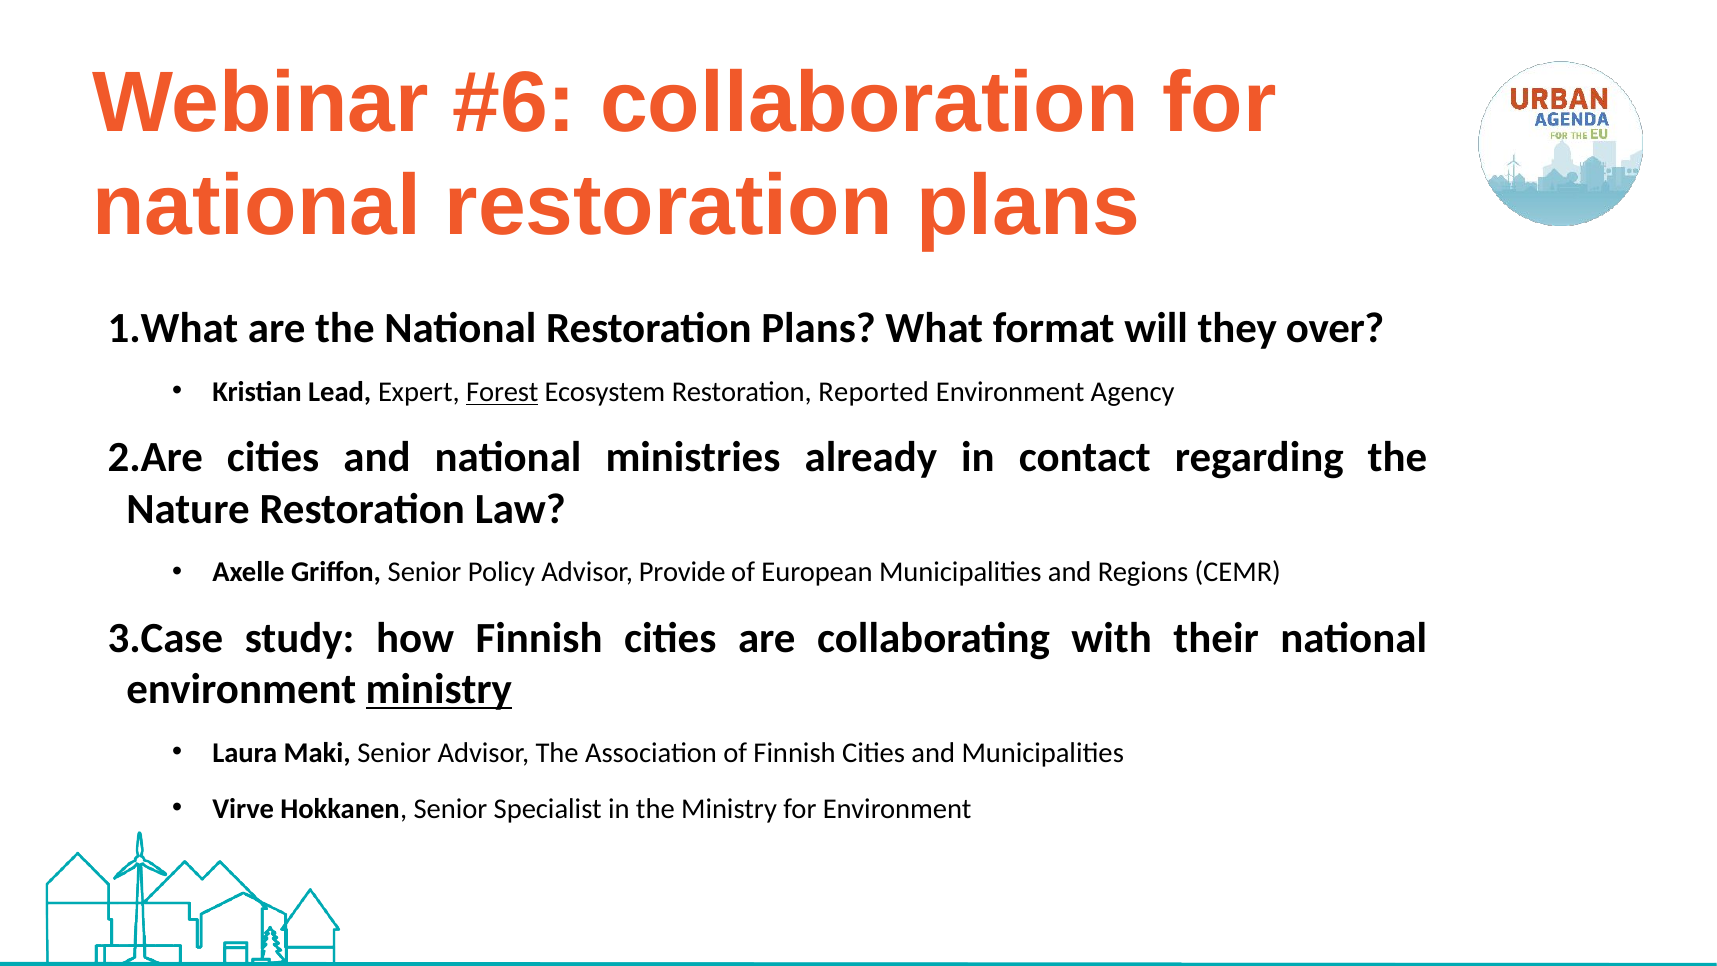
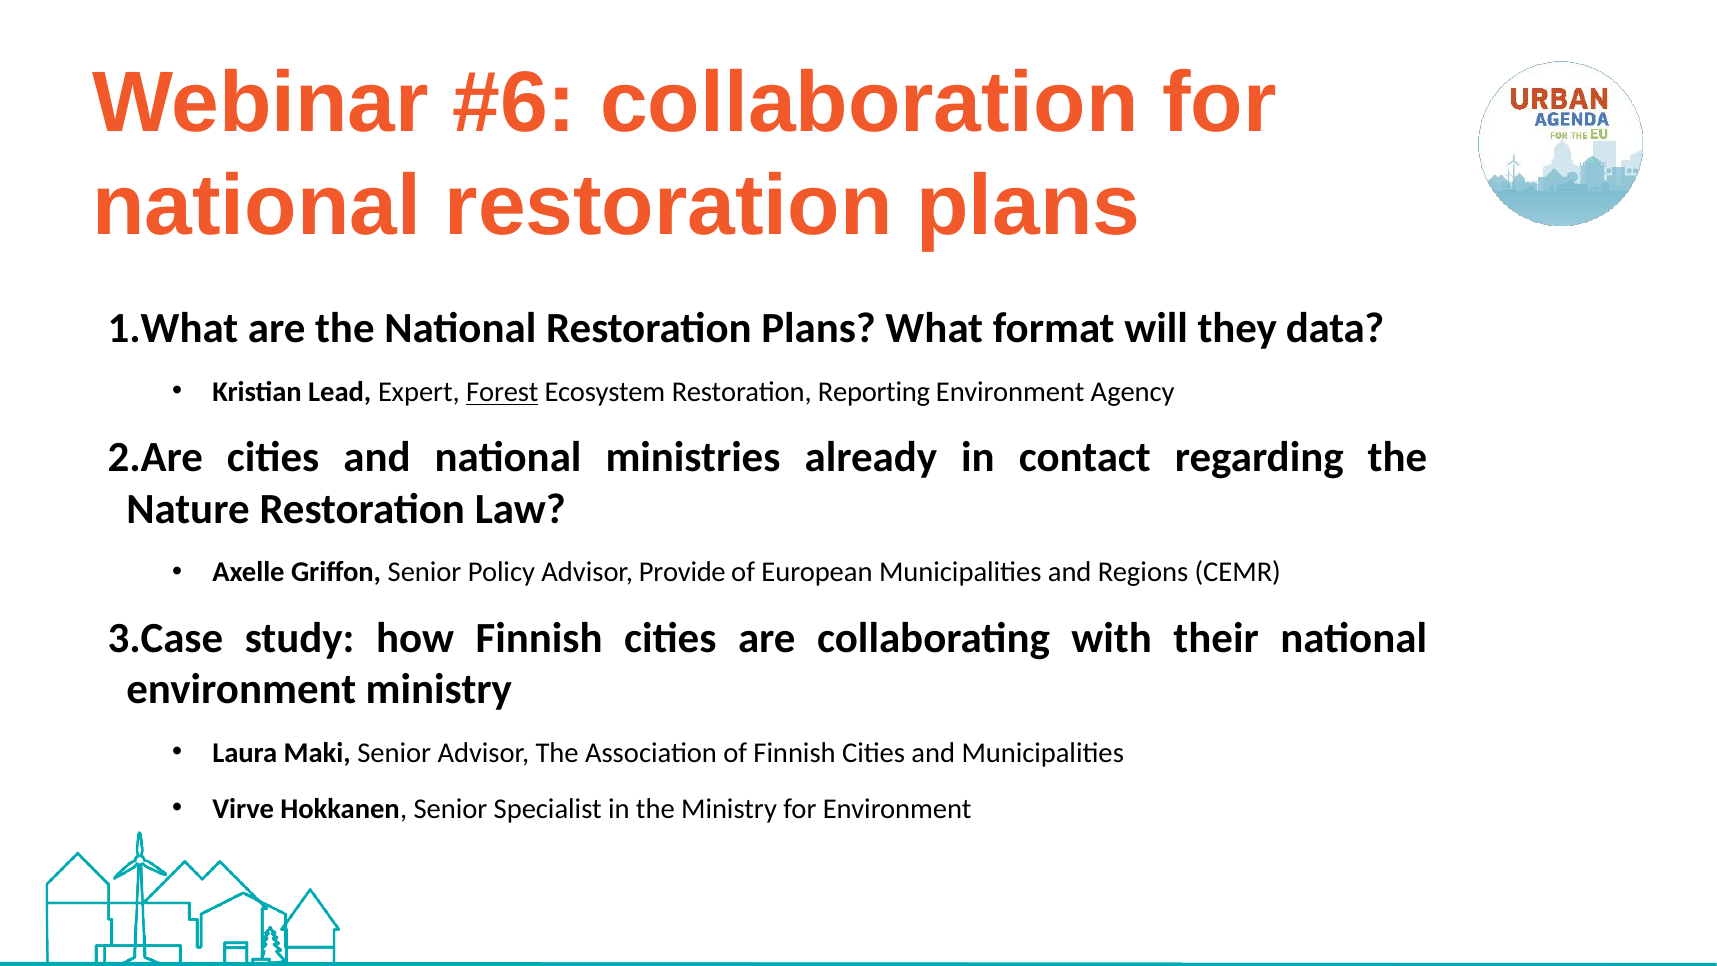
over: over -> data (1335, 329)
Reported: Reported -> Reporting (874, 392)
ministry underline: present -> none (439, 689)
